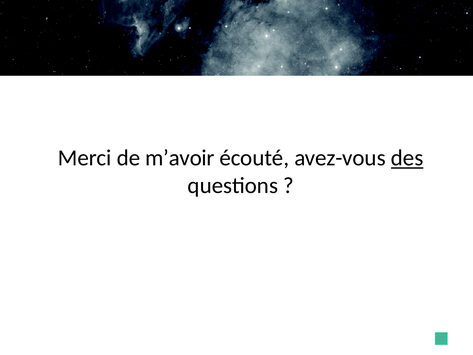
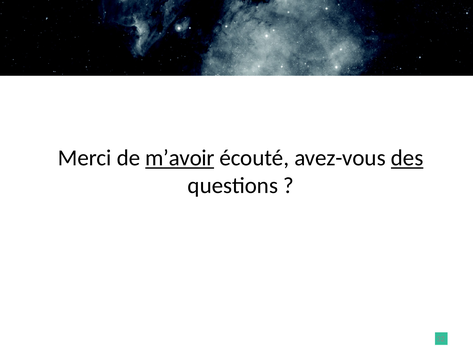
m’avoir underline: none -> present (180, 158)
